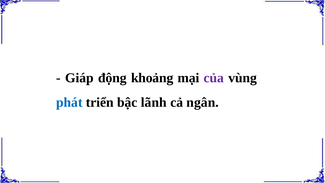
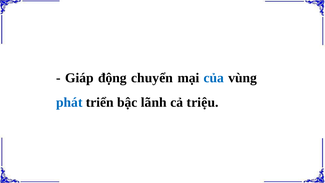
khoảng: khoảng -> chuyển (152, 78)
của colour: purple -> blue (214, 78)
ngân: ngân -> triệu (203, 102)
